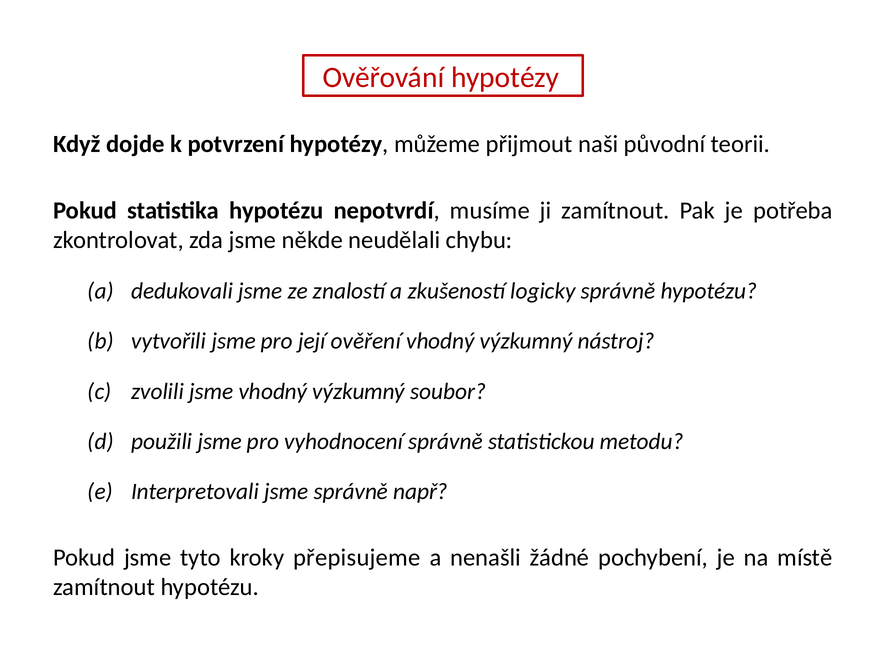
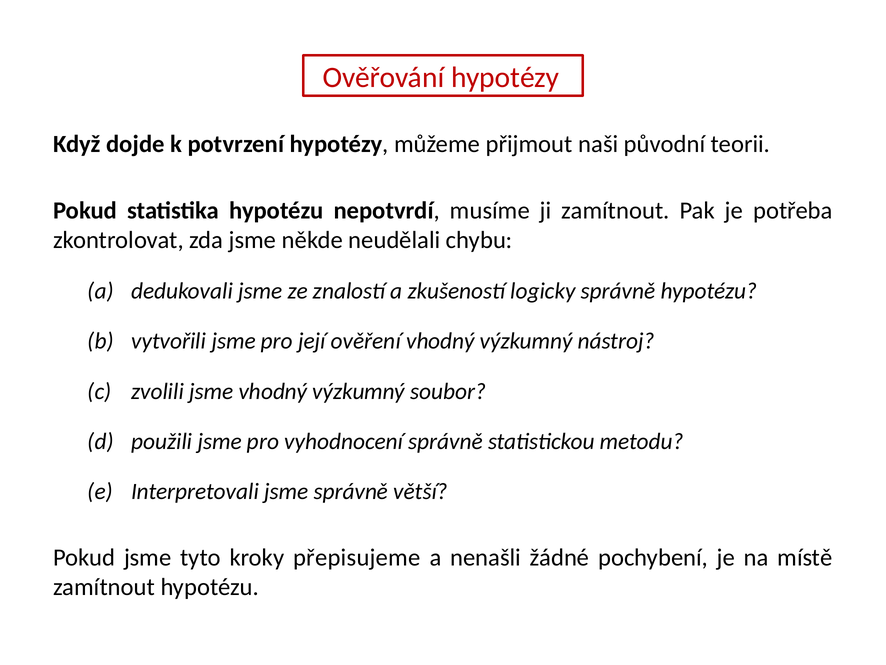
např: např -> větší (421, 491)
